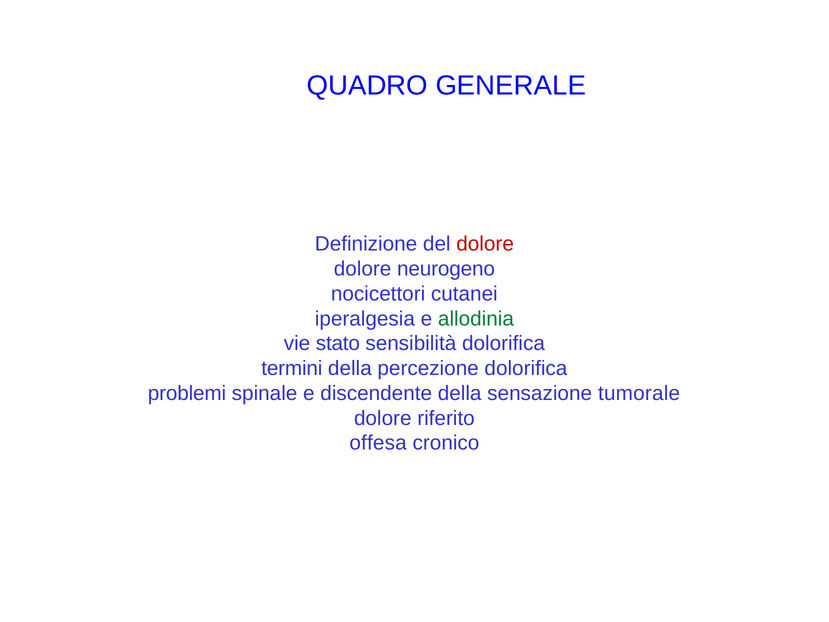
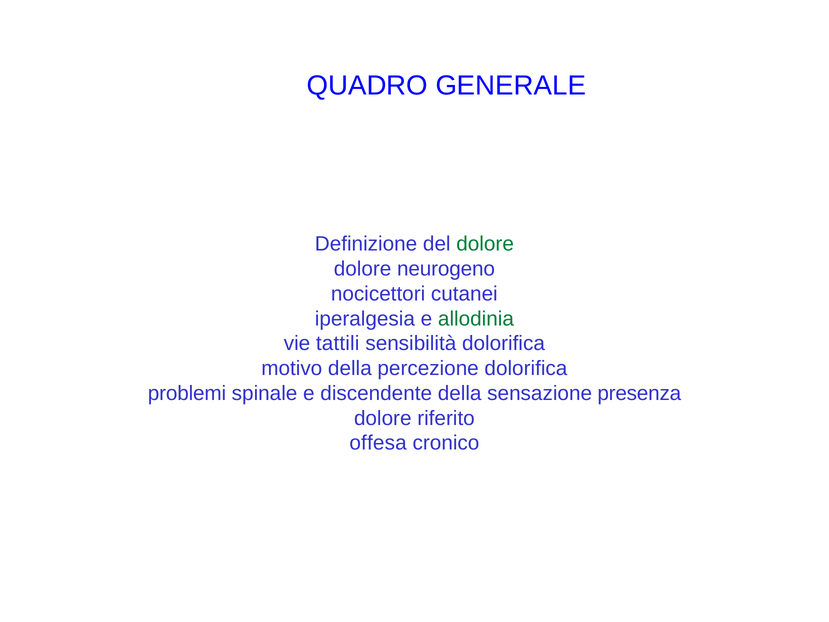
dolore colour: red -> green (485, 244)
stato: stato -> tattili (338, 343)
termini: termini -> motivo (292, 368)
tumorale: tumorale -> presenza (639, 393)
